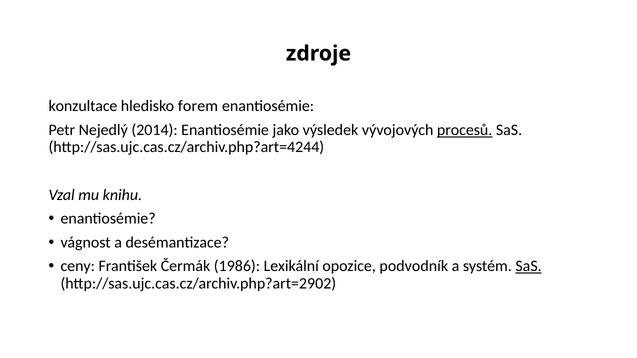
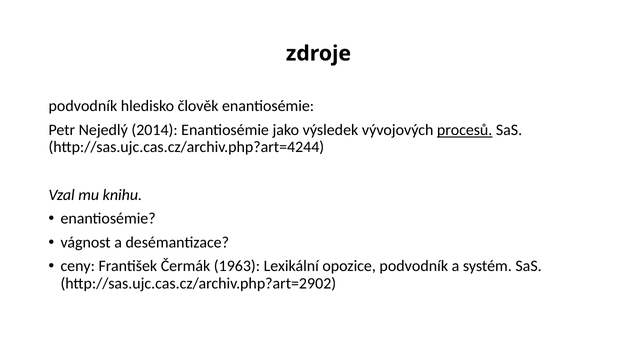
konzultace: konzultace -> podvodník (83, 106)
forem: forem -> člověk (198, 106)
1986: 1986 -> 1963 (237, 266)
SaS underline: present -> none (529, 266)
